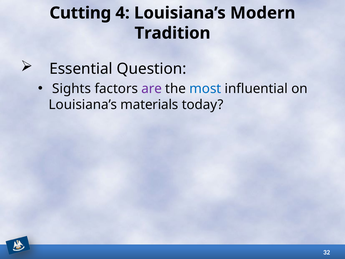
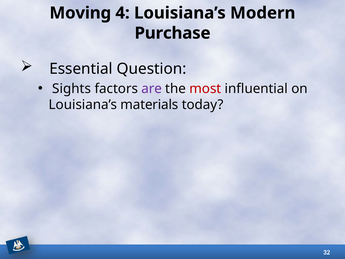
Cutting: Cutting -> Moving (80, 13)
Tradition: Tradition -> Purchase (173, 33)
most colour: blue -> red (205, 89)
